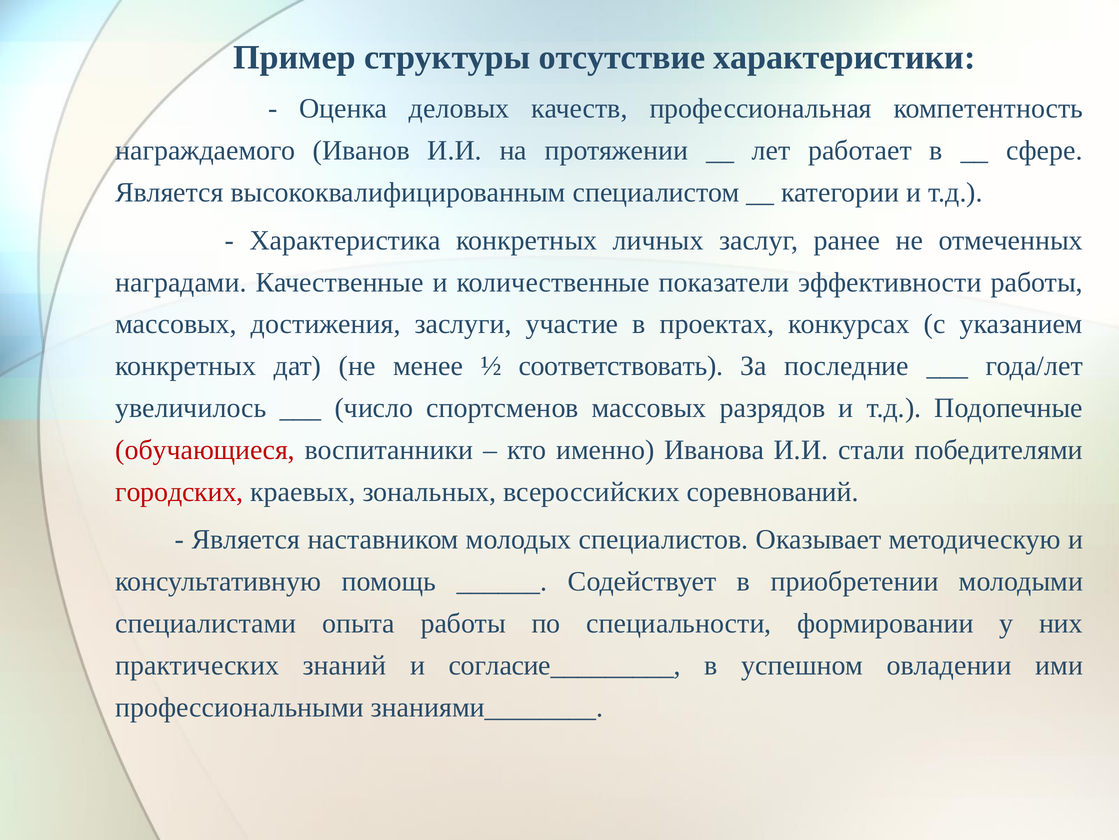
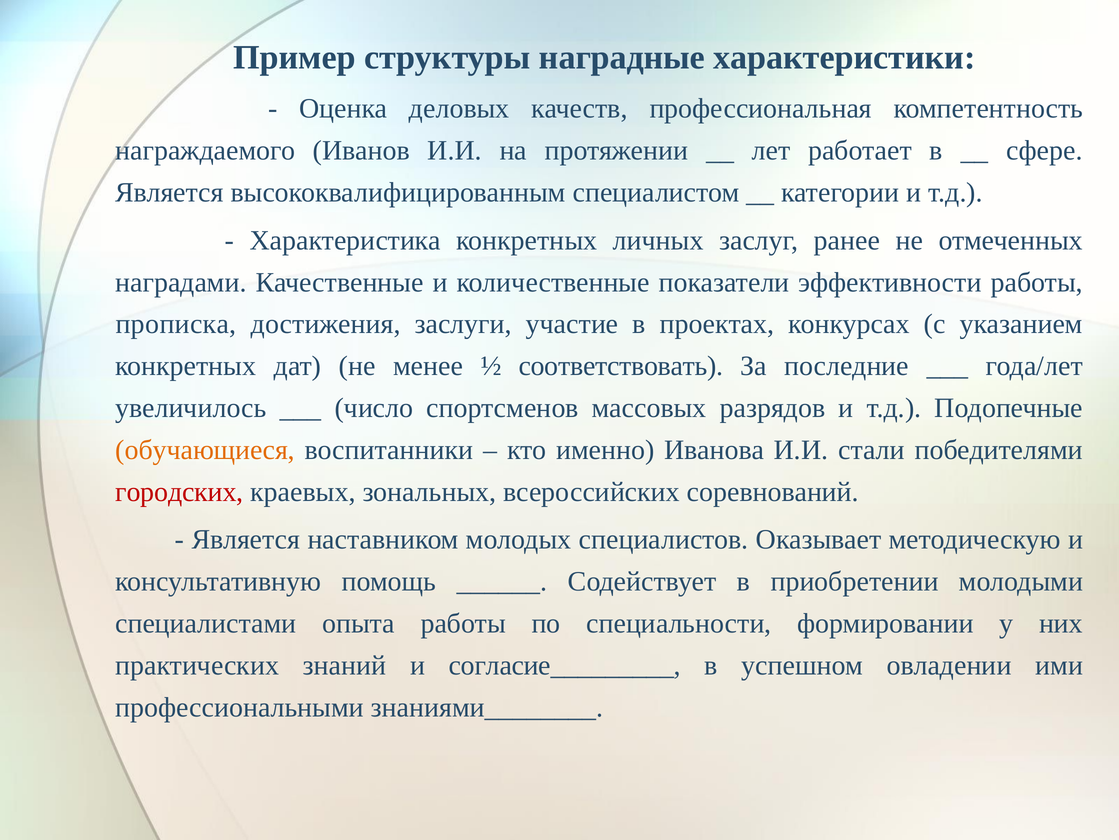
отсутствие: отсутствие -> наградные (622, 57)
массовых: массовых -> прописка (176, 324)
обучающиеся colour: red -> orange (205, 450)
